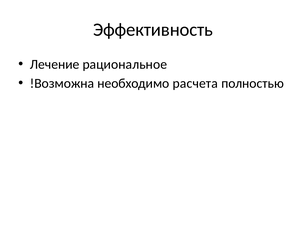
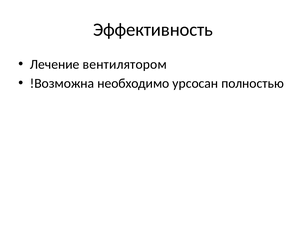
рациональное: рациональное -> вентилятором (125, 64)
расчета: расчета -> урсосан (195, 83)
